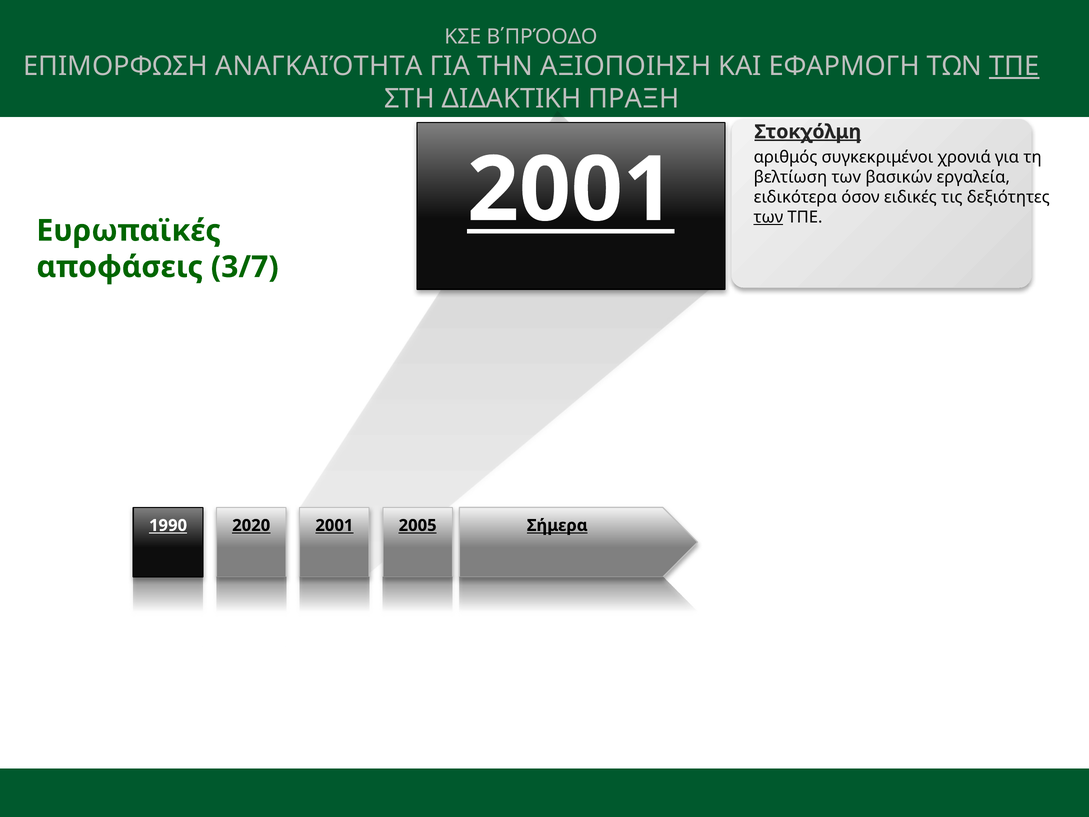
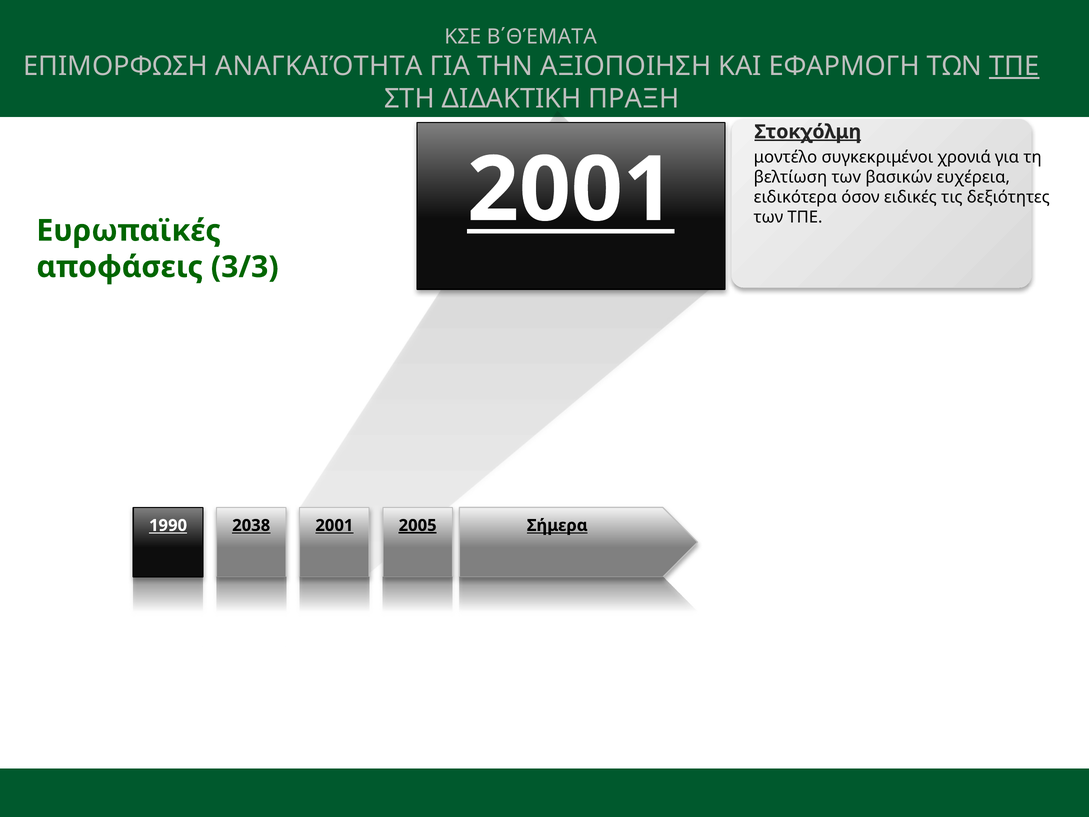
Β΄ΠΡΌΟΔΟ: Β΄ΠΡΌΟΔΟ -> Β΄ΘΈΜΑΤΑ (542, 37)
αριθμός: αριθμός -> μοντέλο (786, 157)
εργαλεία: εργαλεία -> ευχέρεια (973, 177)
των underline: present -> none (768, 217)
3/7: 3/7 -> 3/3 (245, 267)
2020: 2020 -> 2038 (251, 525)
2005 underline: none -> present (418, 525)
